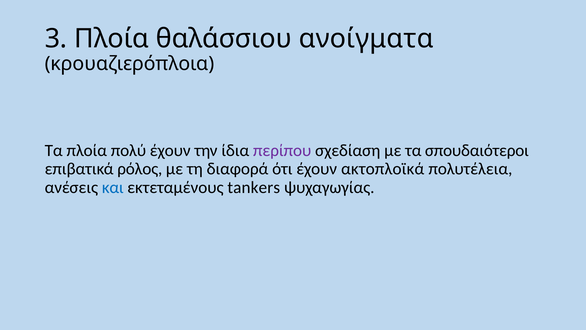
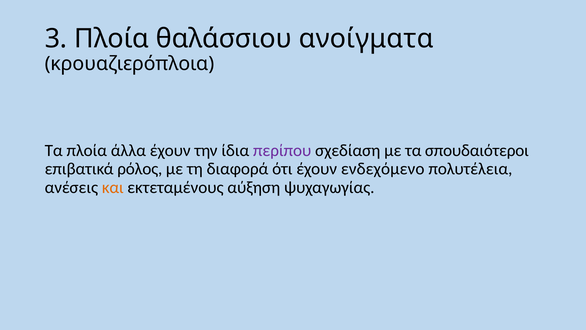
πολύ: πολύ -> άλλα (128, 150)
ακτοπλοϊκά: ακτοπλοϊκά -> ενδεχόμενο (383, 169)
και colour: blue -> orange (113, 187)
tankers: tankers -> αύξηση (254, 187)
